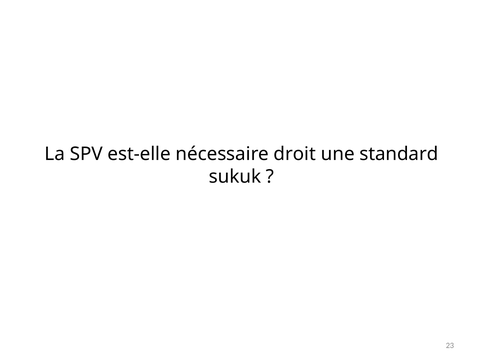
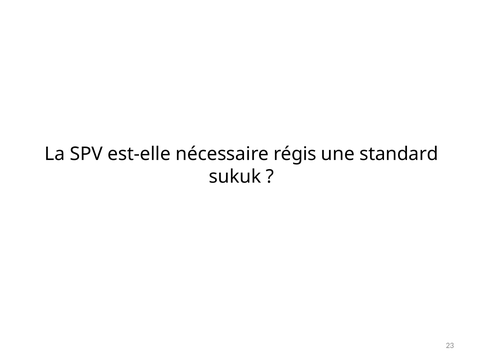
droit: droit -> régis (295, 154)
